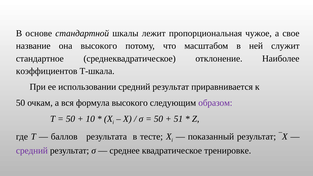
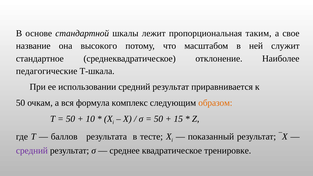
чужое: чужое -> таким (258, 33)
коэффициентов: коэффициентов -> педагогические (47, 71)
формула высокого: высокого -> комплекс (130, 103)
образом colour: purple -> orange (215, 103)
51: 51 -> 15 (178, 119)
